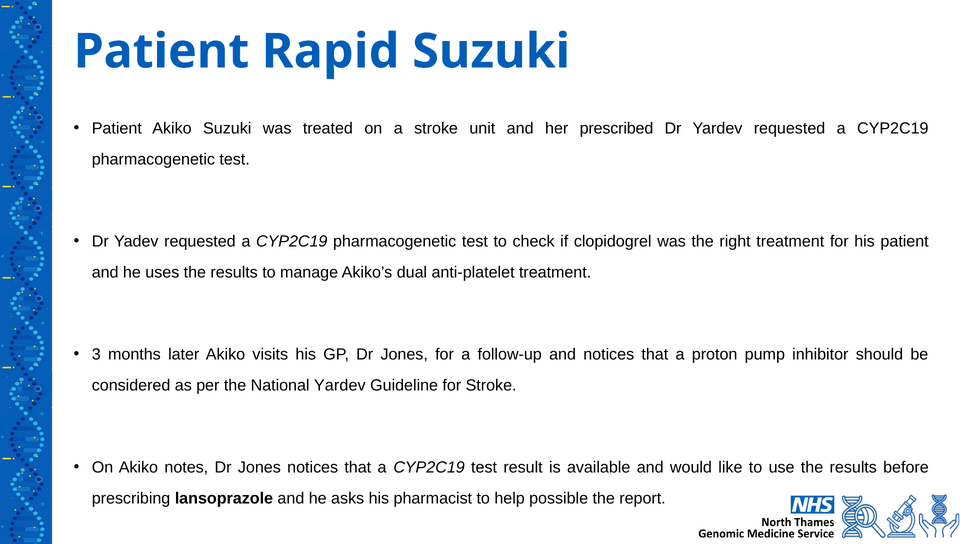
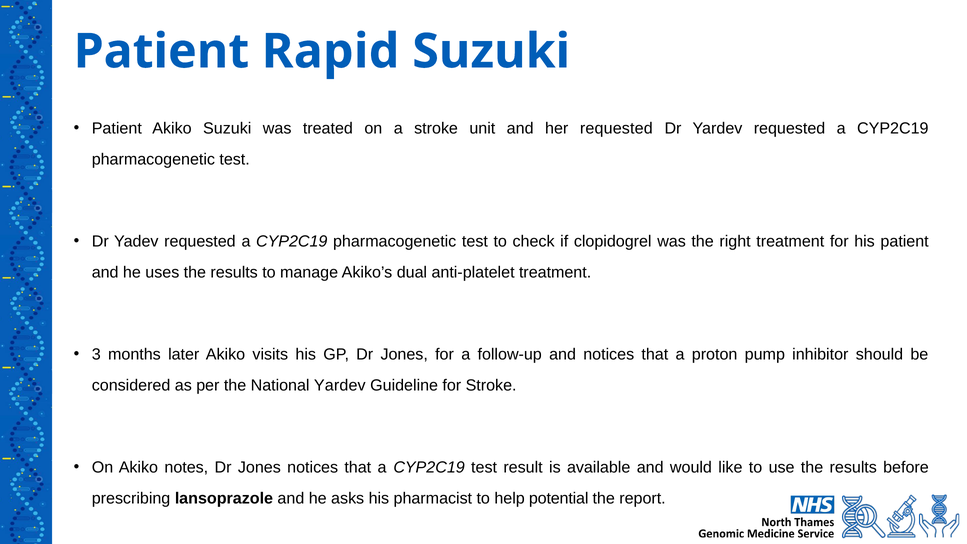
her prescribed: prescribed -> requested (616, 128)
possible: possible -> potential (559, 498)
